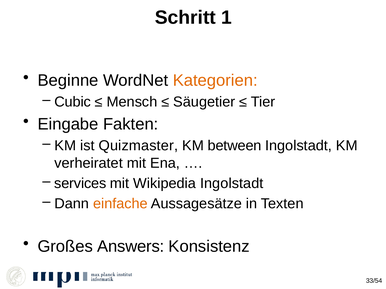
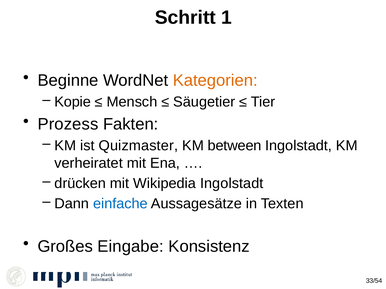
Cubic: Cubic -> Kopie (73, 102)
Eingabe: Eingabe -> Prozess (68, 124)
services: services -> drücken (80, 184)
einfache colour: orange -> blue (120, 204)
Answers: Answers -> Eingabe (131, 247)
